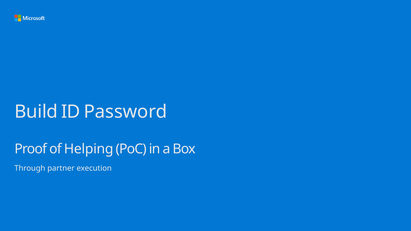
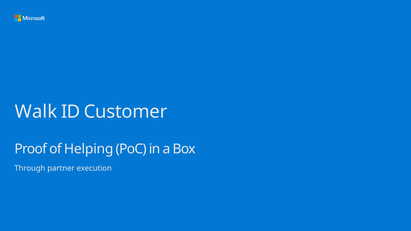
Build: Build -> Walk (36, 112)
Password: Password -> Customer (126, 112)
